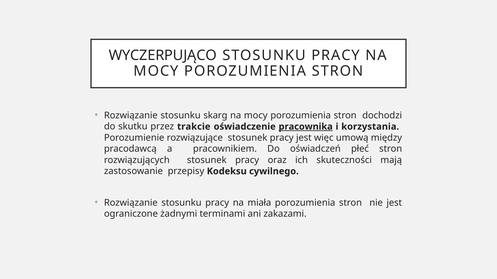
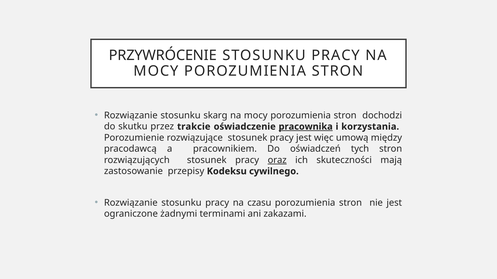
WYCZERPUJĄCO: WYCZERPUJĄCO -> PRZYWRÓCENIE (163, 56)
płeć: płeć -> tych (360, 149)
oraz underline: none -> present (277, 160)
miała: miała -> czasu (259, 203)
